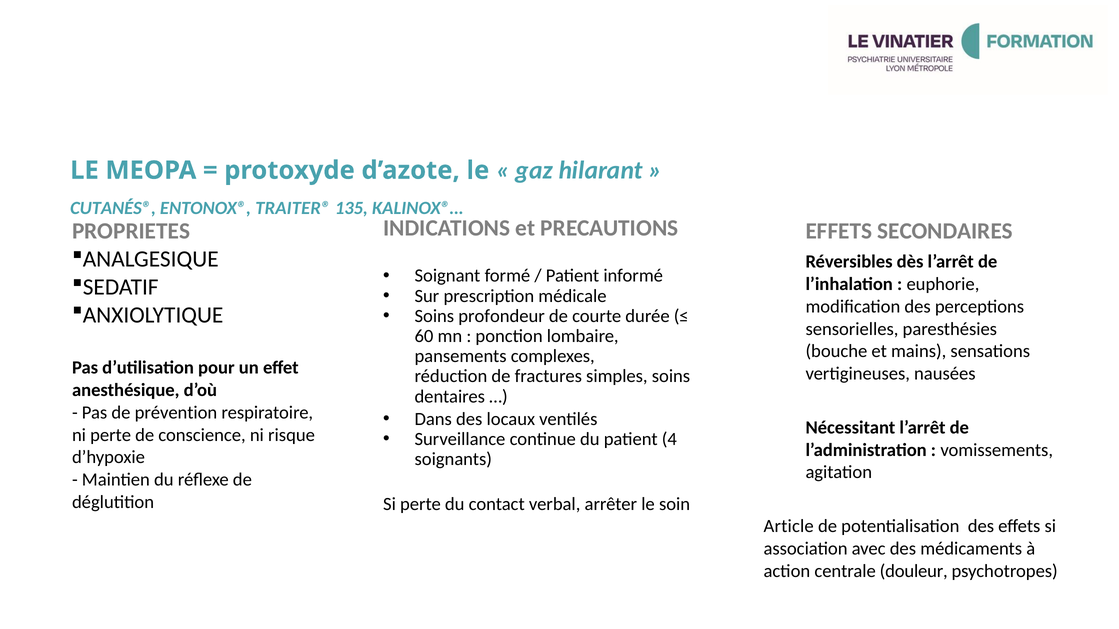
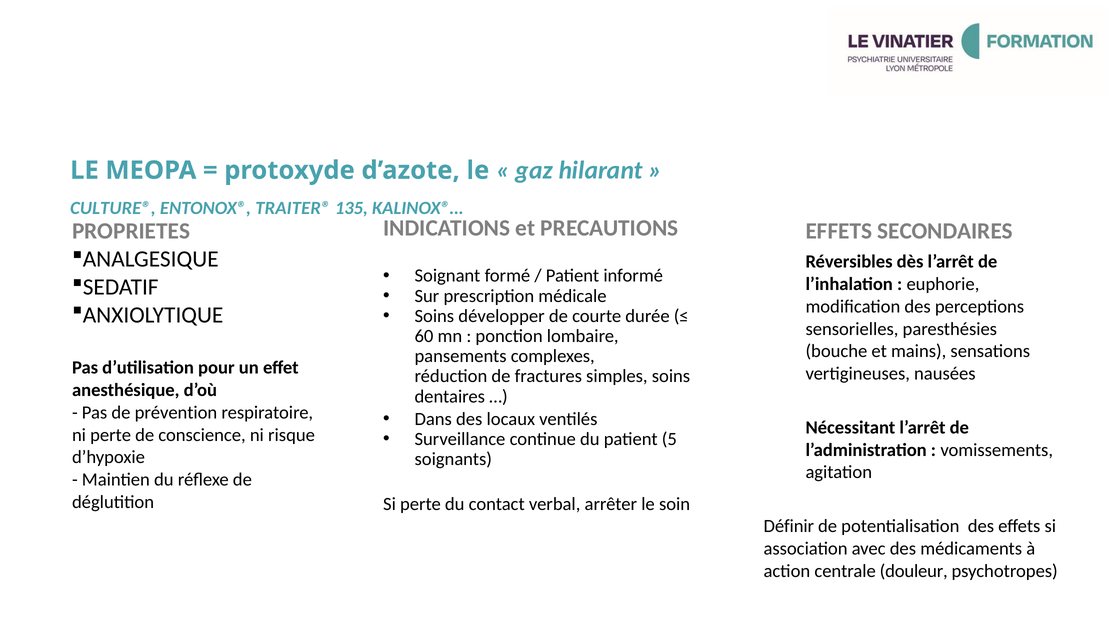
CUTANÉS®: CUTANÉS® -> CULTURE® (113, 208)
profondeur: profondeur -> développer (502, 316)
4: 4 -> 5 (669, 439)
Article: Article -> Définir (789, 527)
